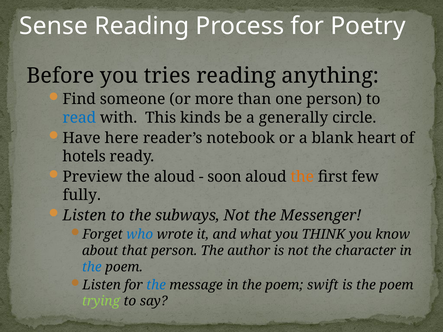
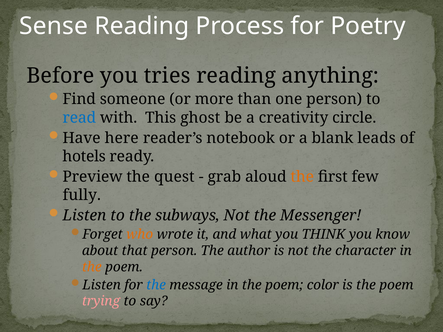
kinds: kinds -> ghost (200, 118)
generally: generally -> creativity (294, 118)
heart: heart -> leads (377, 138)
the aloud: aloud -> quest (174, 177)
soon: soon -> grab (224, 177)
who colour: blue -> orange (140, 235)
the colour: blue -> orange (92, 267)
swift: swift -> color (323, 285)
trying colour: light green -> pink (101, 301)
